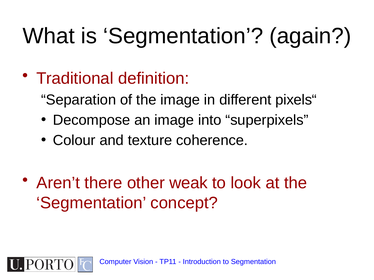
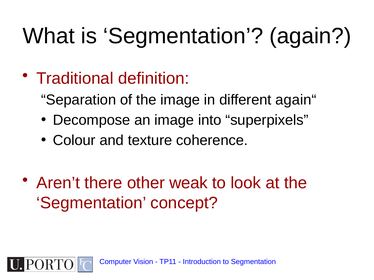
pixels“: pixels“ -> again“ (296, 100)
